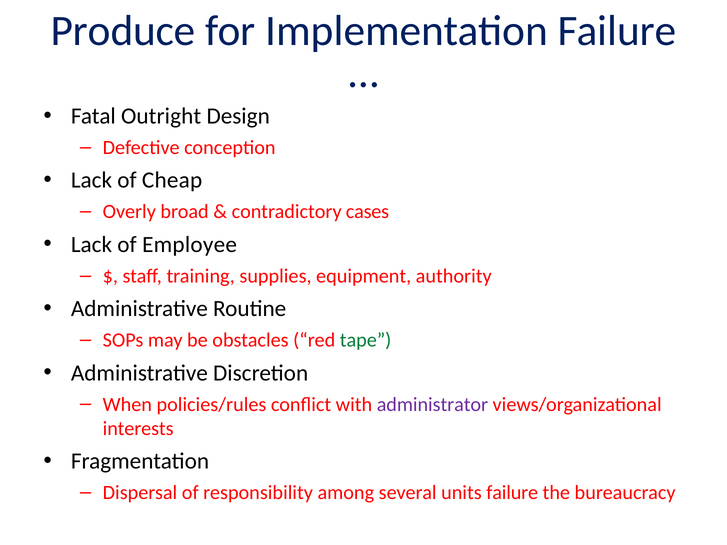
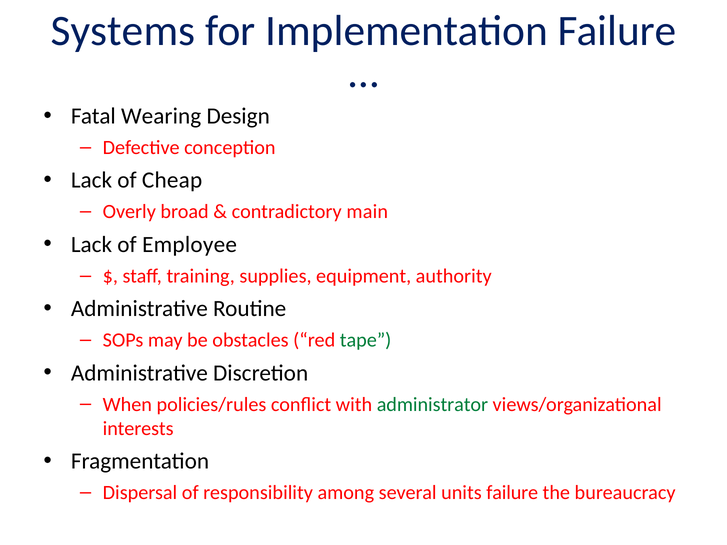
Produce: Produce -> Systems (123, 31)
Outright: Outright -> Wearing (161, 116)
cases: cases -> main (367, 212)
administrator colour: purple -> green (432, 405)
